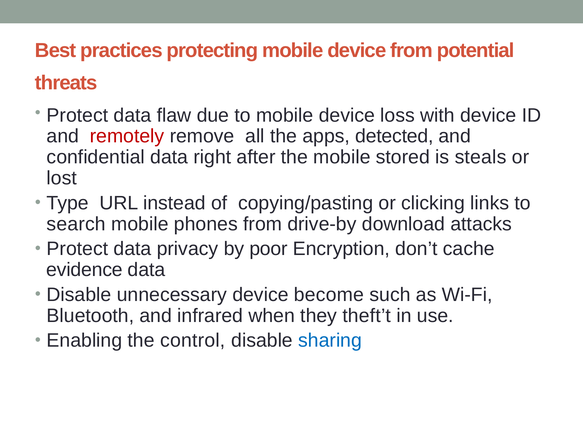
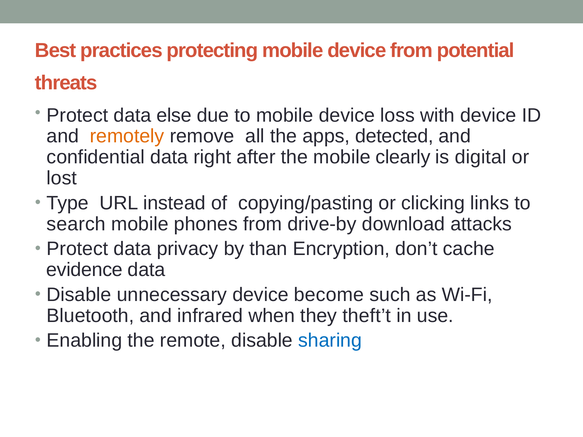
flaw: flaw -> else (174, 115)
remotely colour: red -> orange (127, 136)
stored: stored -> clearly (403, 157)
steals: steals -> digital (481, 157)
poor: poor -> than (268, 249)
control: control -> remote (193, 341)
